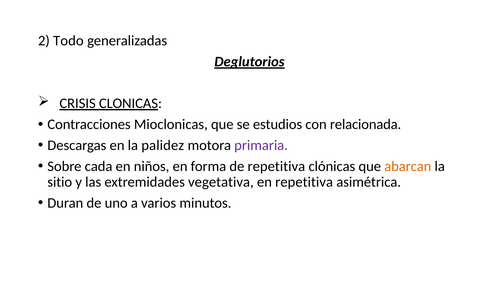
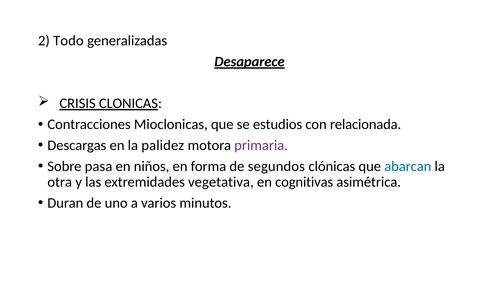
Deglutorios: Deglutorios -> Desaparece (249, 62)
cada: cada -> pasa (99, 166)
de repetitiva: repetitiva -> segundos (276, 166)
abarcan colour: orange -> blue (408, 166)
sitio: sitio -> otra (60, 182)
en repetitiva: repetitiva -> cognitivas (304, 182)
